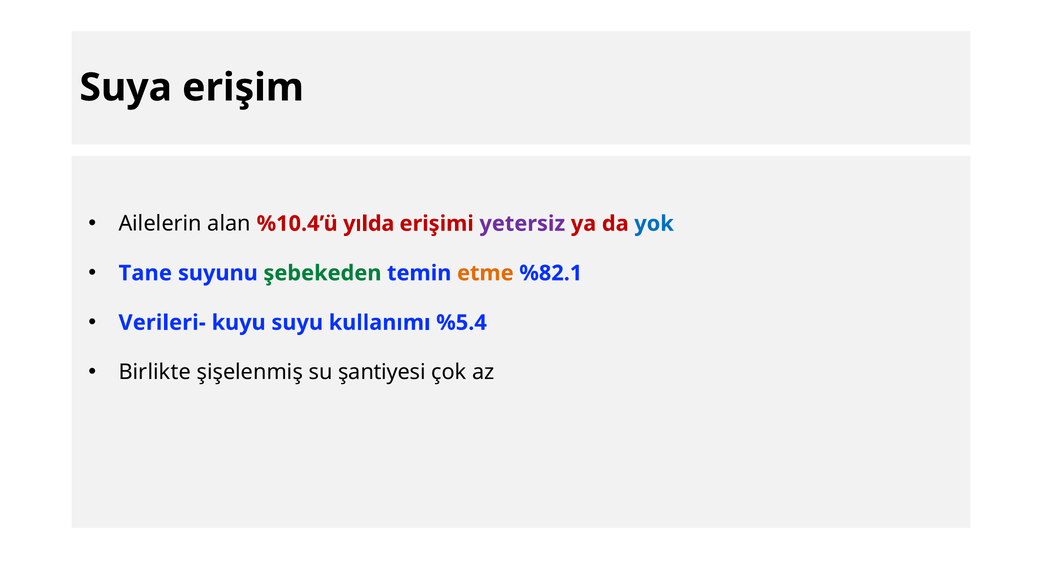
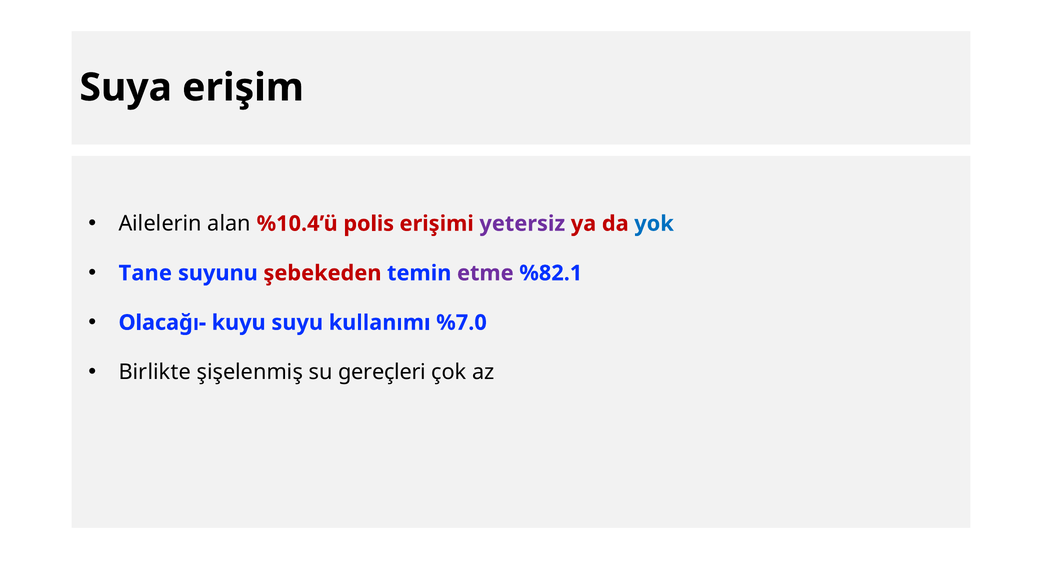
yılda: yılda -> polis (369, 224)
şebekeden colour: green -> red (322, 273)
etme colour: orange -> purple (485, 273)
Verileri-: Verileri- -> Olacağı- (162, 323)
%5.4: %5.4 -> %7.0 (461, 323)
şantiyesi: şantiyesi -> gereçleri (382, 372)
